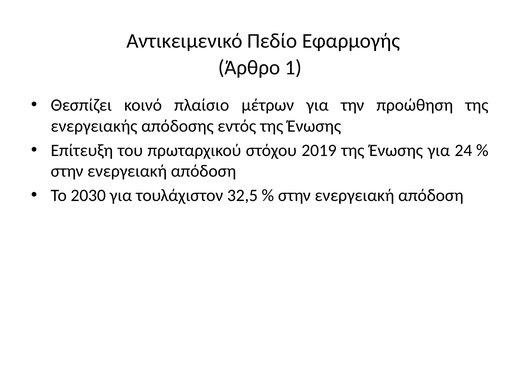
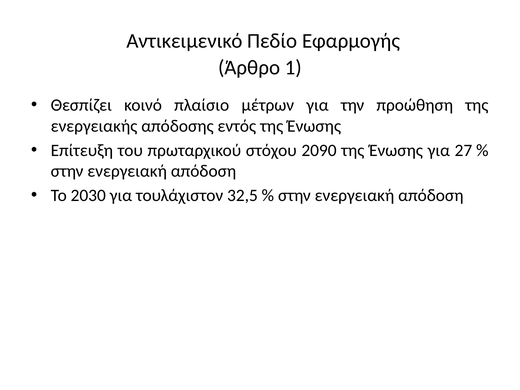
2019: 2019 -> 2090 (319, 150)
24: 24 -> 27 (463, 150)
